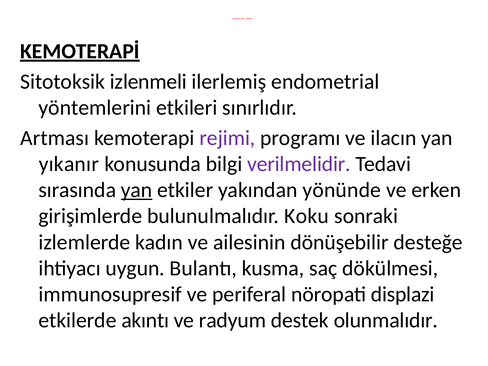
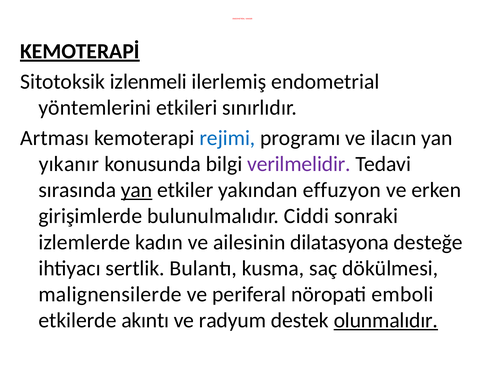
rejimi colour: purple -> blue (227, 138)
yönünde: yönünde -> effuzyon (342, 190)
Koku: Koku -> Ciddi (307, 216)
dönüşebilir: dönüşebilir -> dilatasyona (340, 242)
uygun: uygun -> sertlik (135, 268)
immunosupresif: immunosupresif -> malignensilerde (110, 294)
displazi: displazi -> emboli (403, 294)
olunmalıdır underline: none -> present (386, 320)
